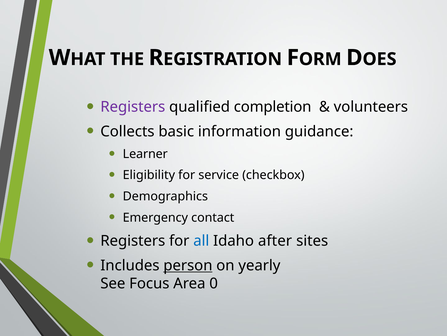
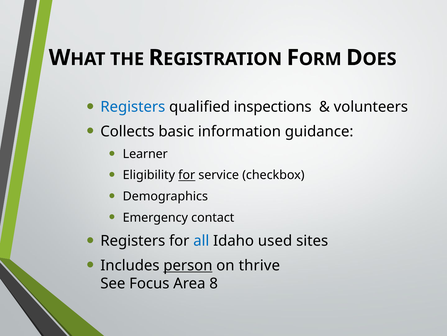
Registers colour: purple -> blue (133, 107)
completion: completion -> inspections (273, 107)
for underline: none -> present (187, 175)
after: after -> used (275, 240)
yearly: yearly -> thrive (259, 265)
0: 0 -> 8 (214, 283)
